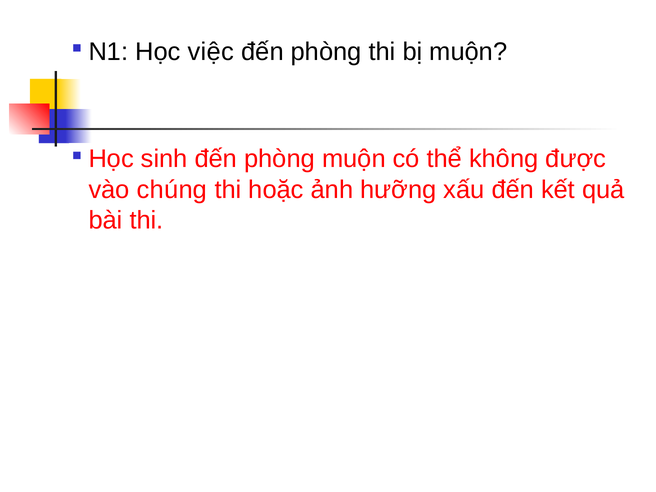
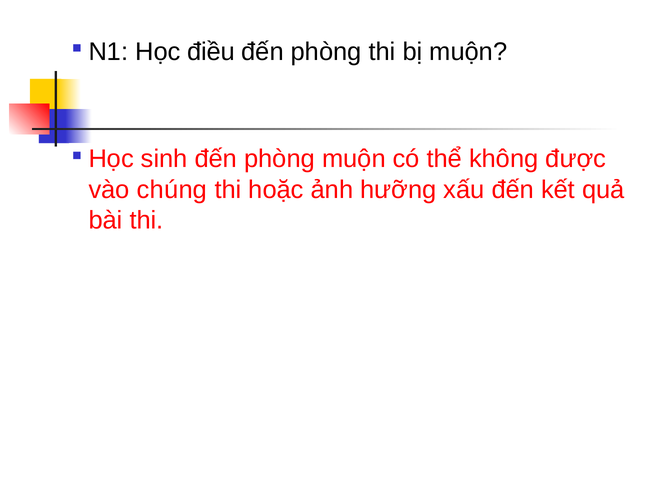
việc: việc -> điều (211, 52)
